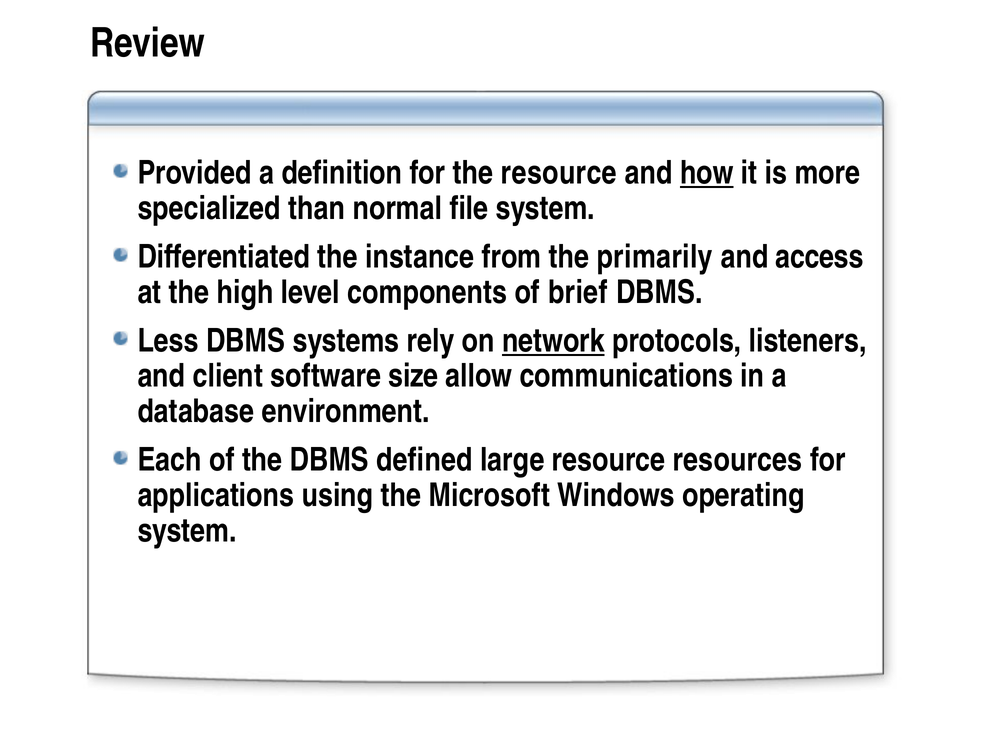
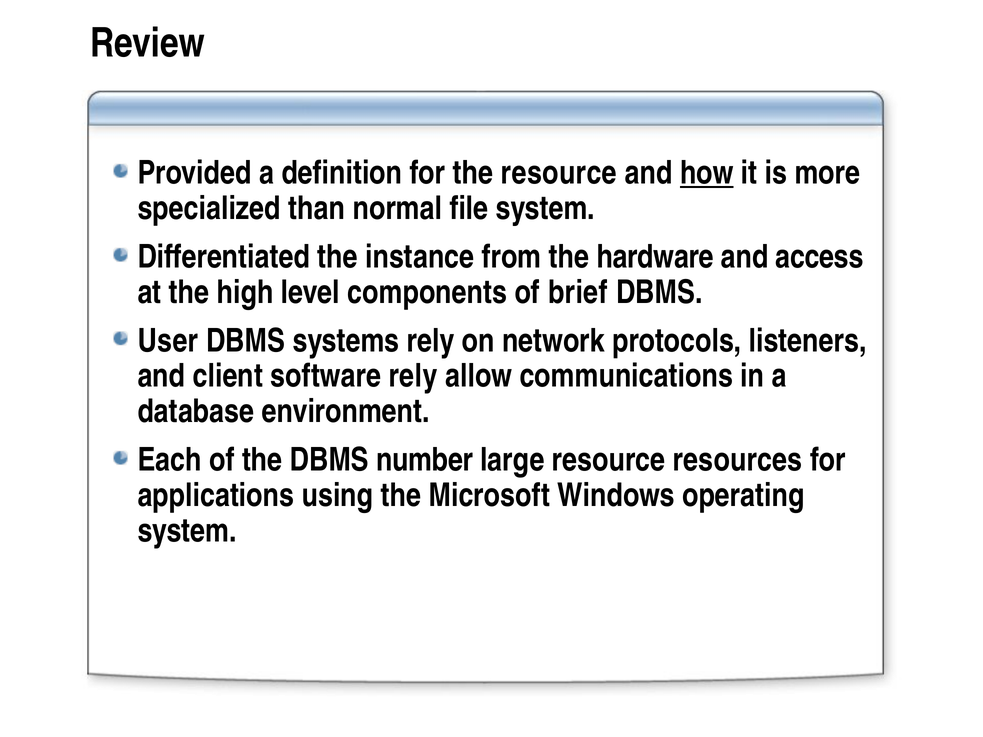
primarily: primarily -> hardware (655, 257)
Less: Less -> User (168, 341)
network underline: present -> none (553, 341)
software size: size -> rely (413, 376)
defined: defined -> number (425, 460)
